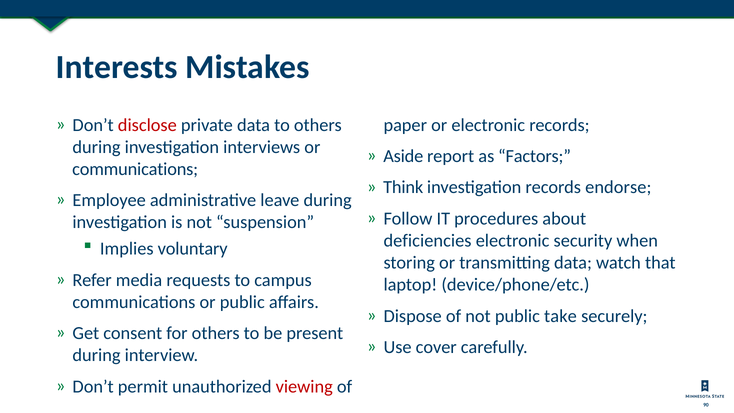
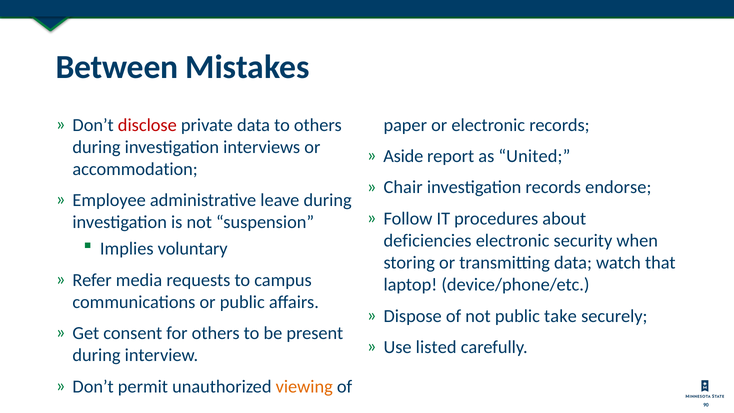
Interests: Interests -> Between (117, 67)
Factors: Factors -> United (534, 156)
communications: communications -> accommodation (135, 169)
Think: Think -> Chair (403, 187)
cover: cover -> listed (436, 347)
viewing colour: red -> orange (304, 387)
